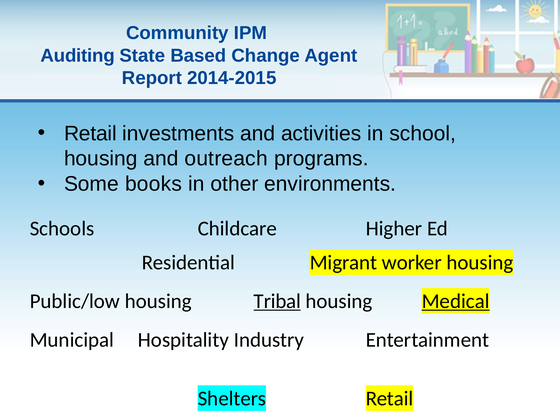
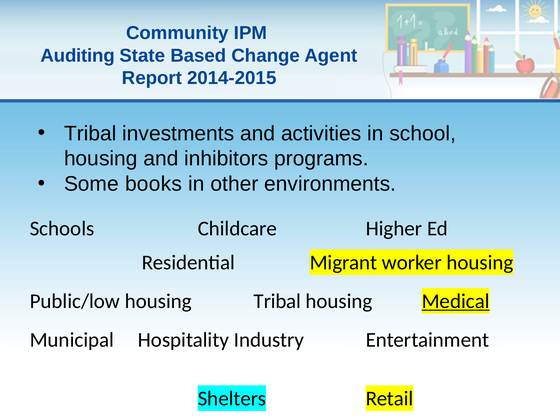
Retail: Retail -> Tribal (90, 133)
outreach: outreach -> inhibitors (226, 159)
Tribal underline: present -> none (277, 301)
